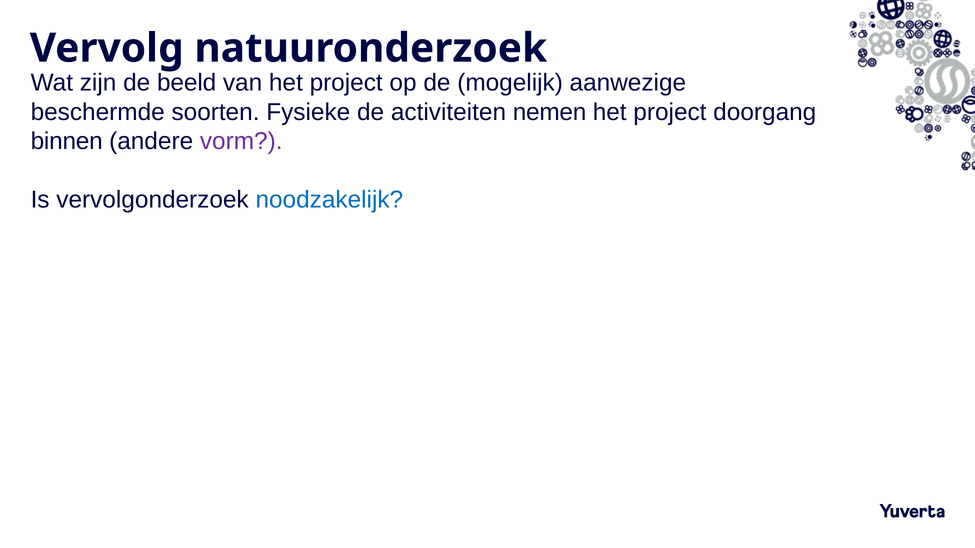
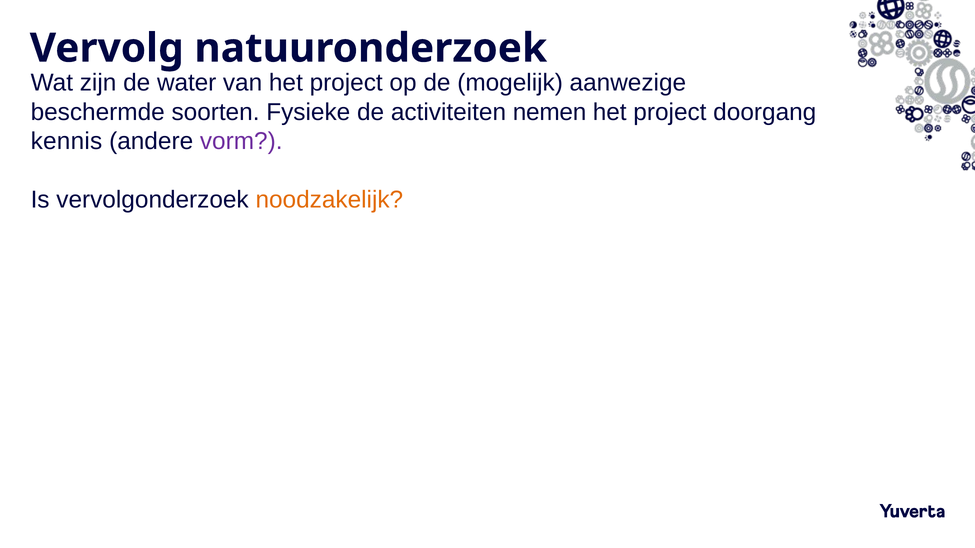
beeld: beeld -> water (187, 83)
binnen: binnen -> kennis (66, 142)
noodzakelijk colour: blue -> orange (329, 200)
